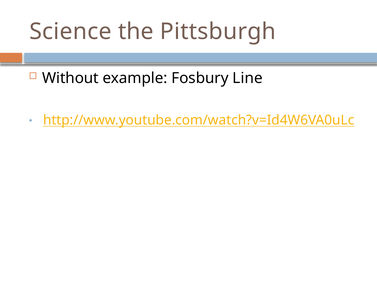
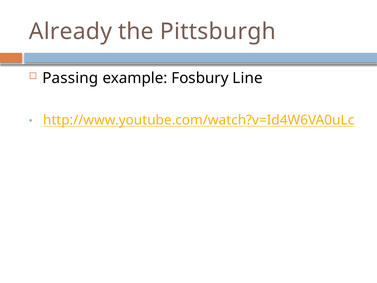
Science: Science -> Already (70, 31)
Without: Without -> Passing (70, 78)
